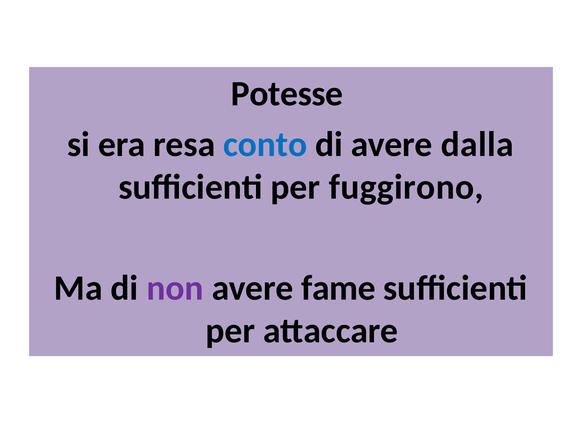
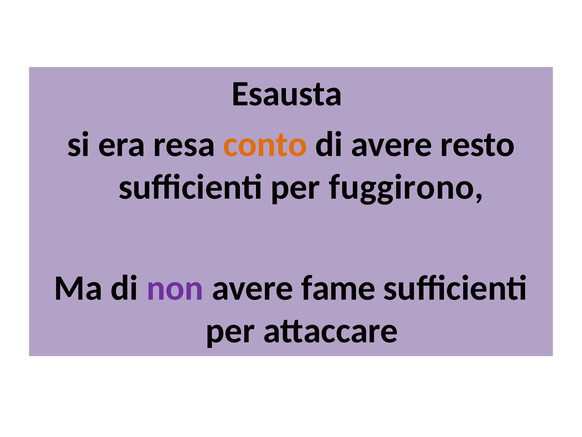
Potesse: Potesse -> Esausta (287, 94)
conto colour: blue -> orange (265, 144)
dalla: dalla -> resto (478, 144)
